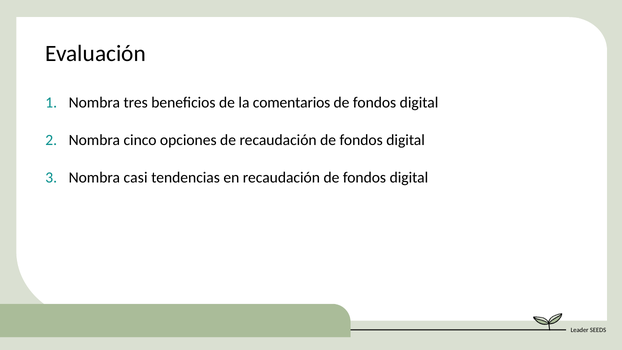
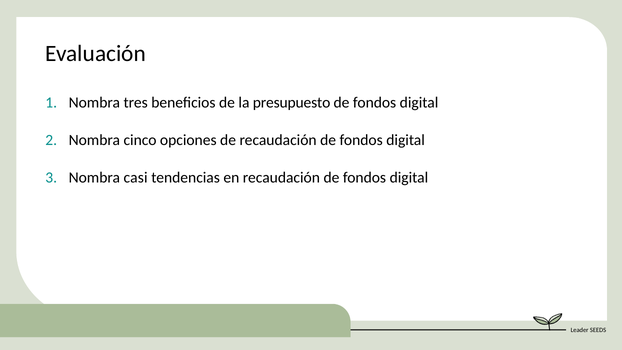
comentarios: comentarios -> presupuesto (292, 103)
